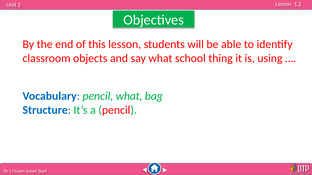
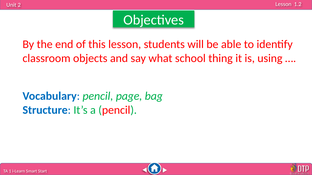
pencil what: what -> page (129, 96)
